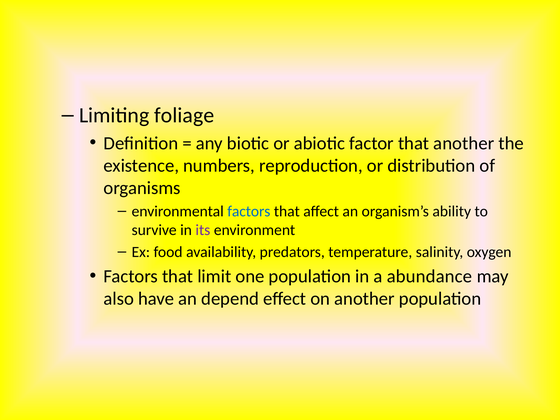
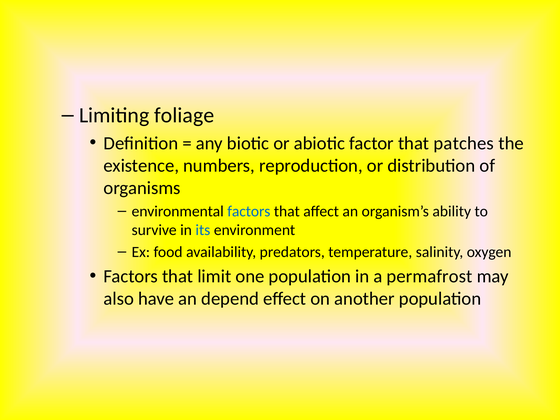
that another: another -> patches (464, 143)
its colour: purple -> blue (203, 230)
abundance: abundance -> permafrost (430, 276)
